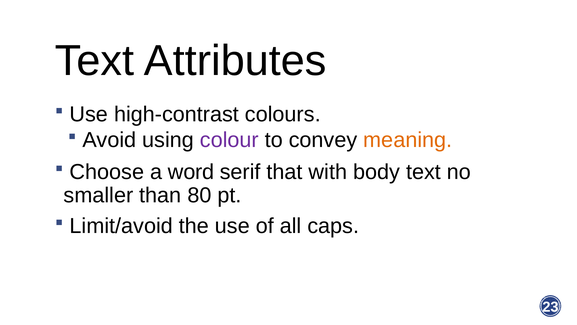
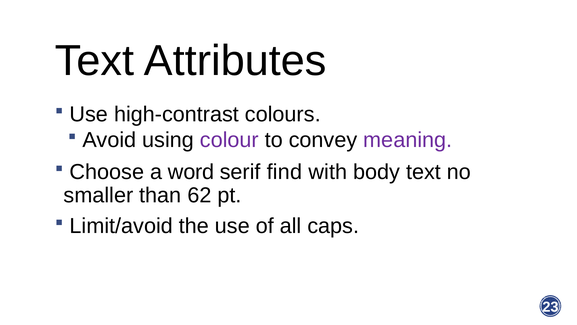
meaning colour: orange -> purple (408, 140)
that: that -> find (285, 172)
80: 80 -> 62 (199, 195)
